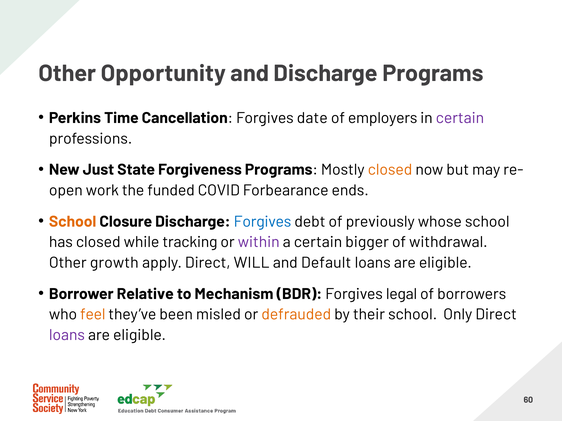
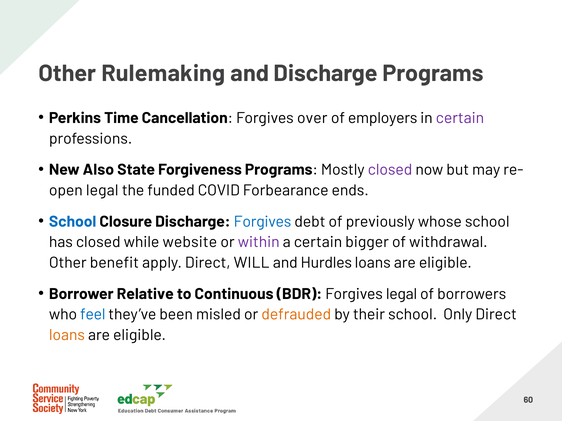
Opportunity: Opportunity -> Rulemaking (163, 74)
date: date -> over (312, 118)
Just: Just -> Also (98, 170)
closed colour: orange -> purple (390, 170)
work: work -> legal (102, 191)
School colour: orange -> blue (73, 222)
tracking: tracking -> website (190, 242)
growth: growth -> benefit (114, 263)
Default: Default -> Hurdles (326, 263)
Mechanism: Mechanism -> Continuous (234, 294)
feel colour: orange -> blue (93, 315)
loans colour: purple -> orange (67, 335)
